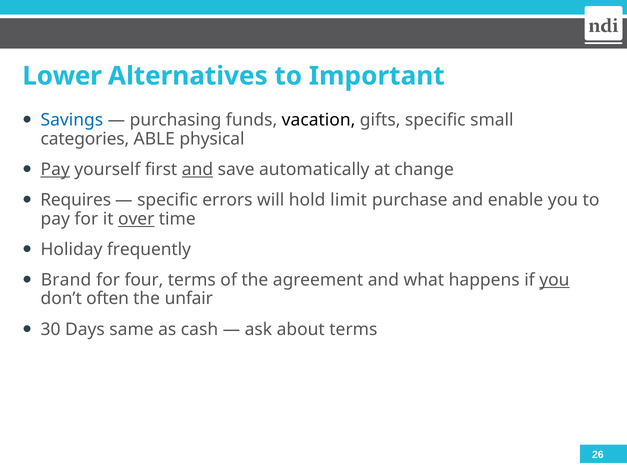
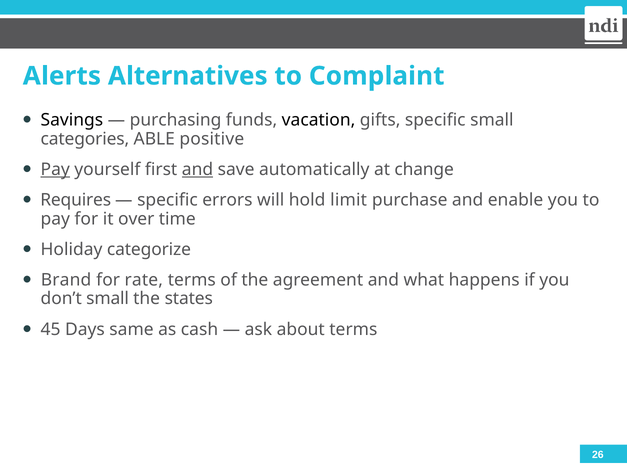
Lower: Lower -> Alerts (62, 76)
Important: Important -> Complaint (377, 76)
Savings colour: blue -> black (72, 120)
physical: physical -> positive (212, 139)
over underline: present -> none (136, 219)
frequently: frequently -> categorize (149, 249)
four: four -> rate (144, 280)
you underline: present -> none (554, 280)
don’t often: often -> small (108, 299)
unfair: unfair -> states (189, 299)
30: 30 -> 45 (51, 329)
